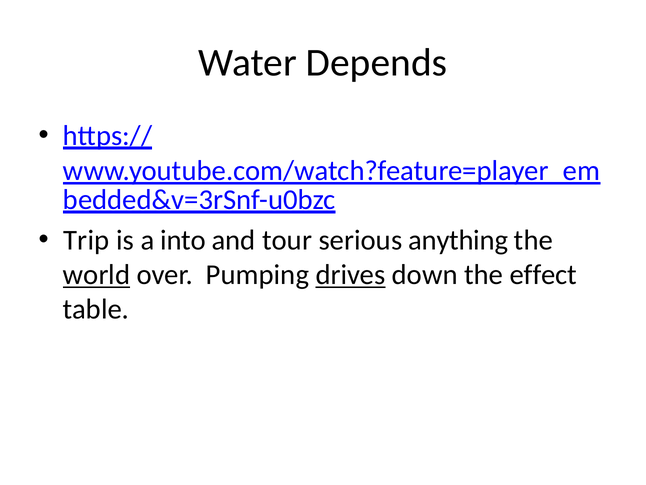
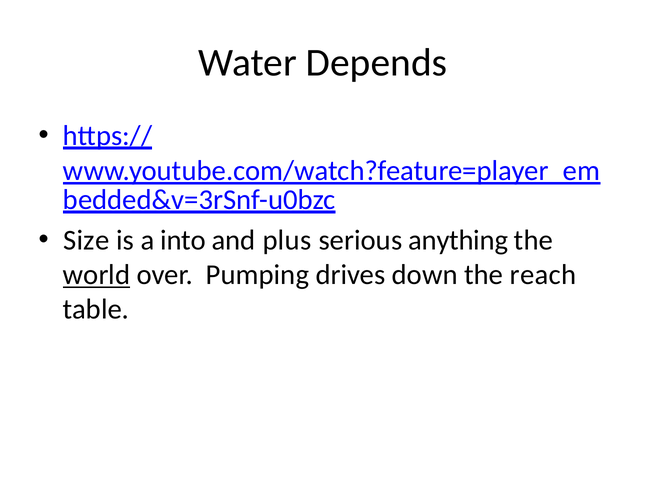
Trip: Trip -> Size (86, 240)
tour: tour -> plus (287, 240)
drives underline: present -> none (350, 275)
effect: effect -> reach (543, 275)
